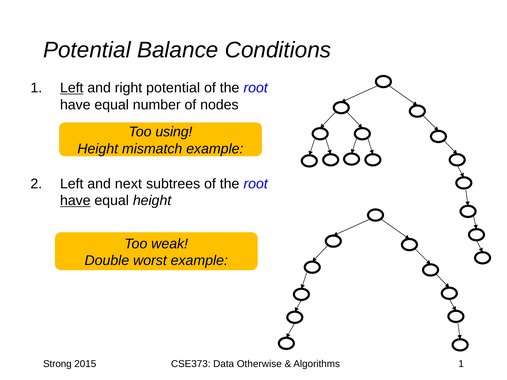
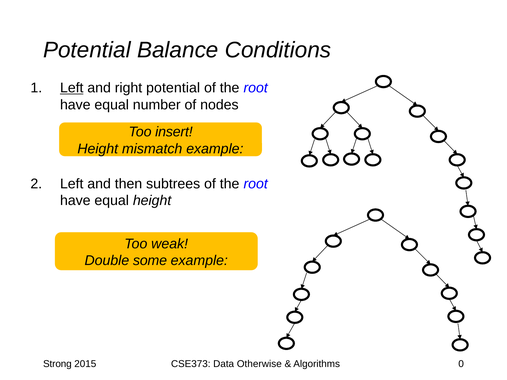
using: using -> insert (174, 132)
next: next -> then (128, 184)
have underline: present -> none (75, 201)
worst: worst -> some (150, 261)
2015 1: 1 -> 0 (461, 364)
